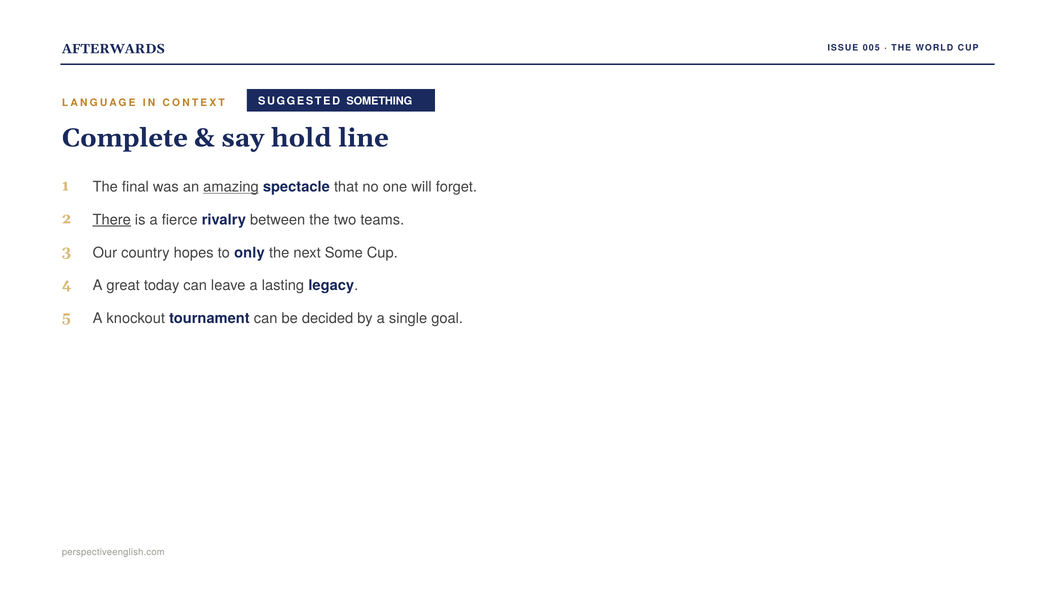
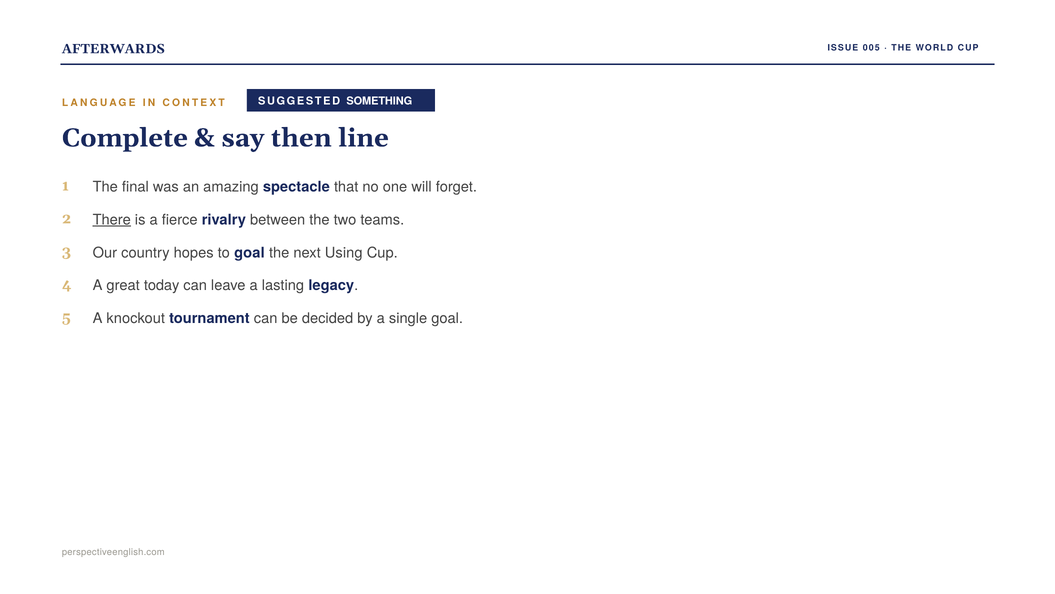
hold: hold -> then (301, 138)
amazing underline: present -> none (231, 187)
to only: only -> goal (249, 252)
Some: Some -> Using (344, 252)
